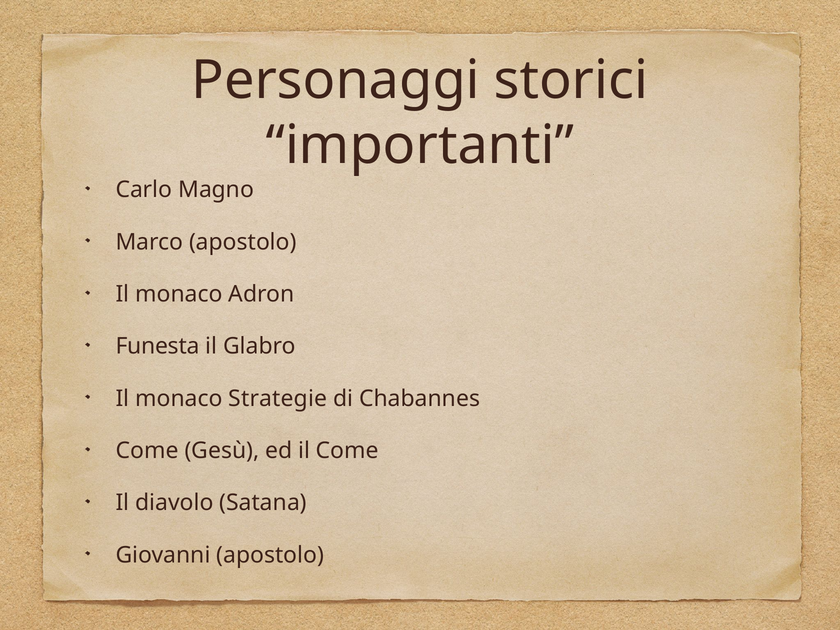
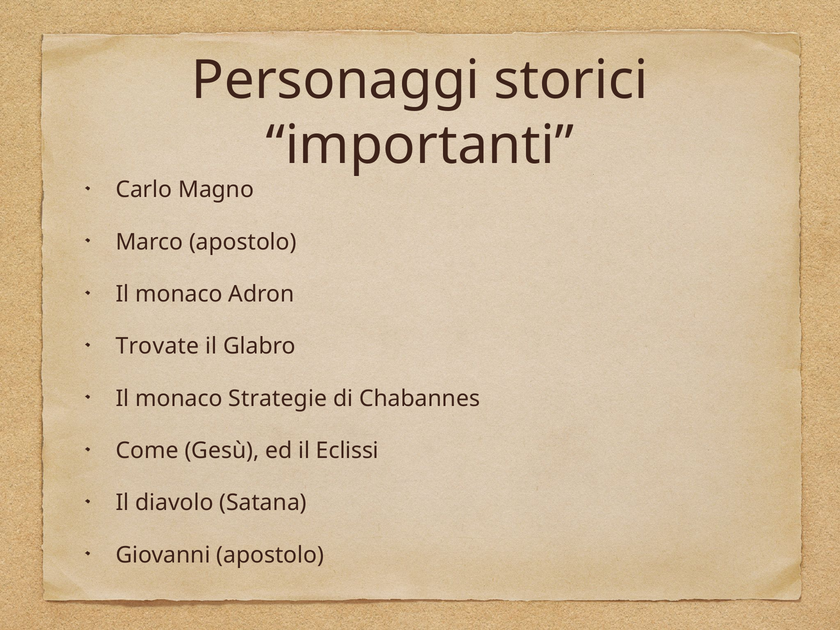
Funesta: Funesta -> Trovate (157, 346)
il Come: Come -> Eclissi (347, 451)
